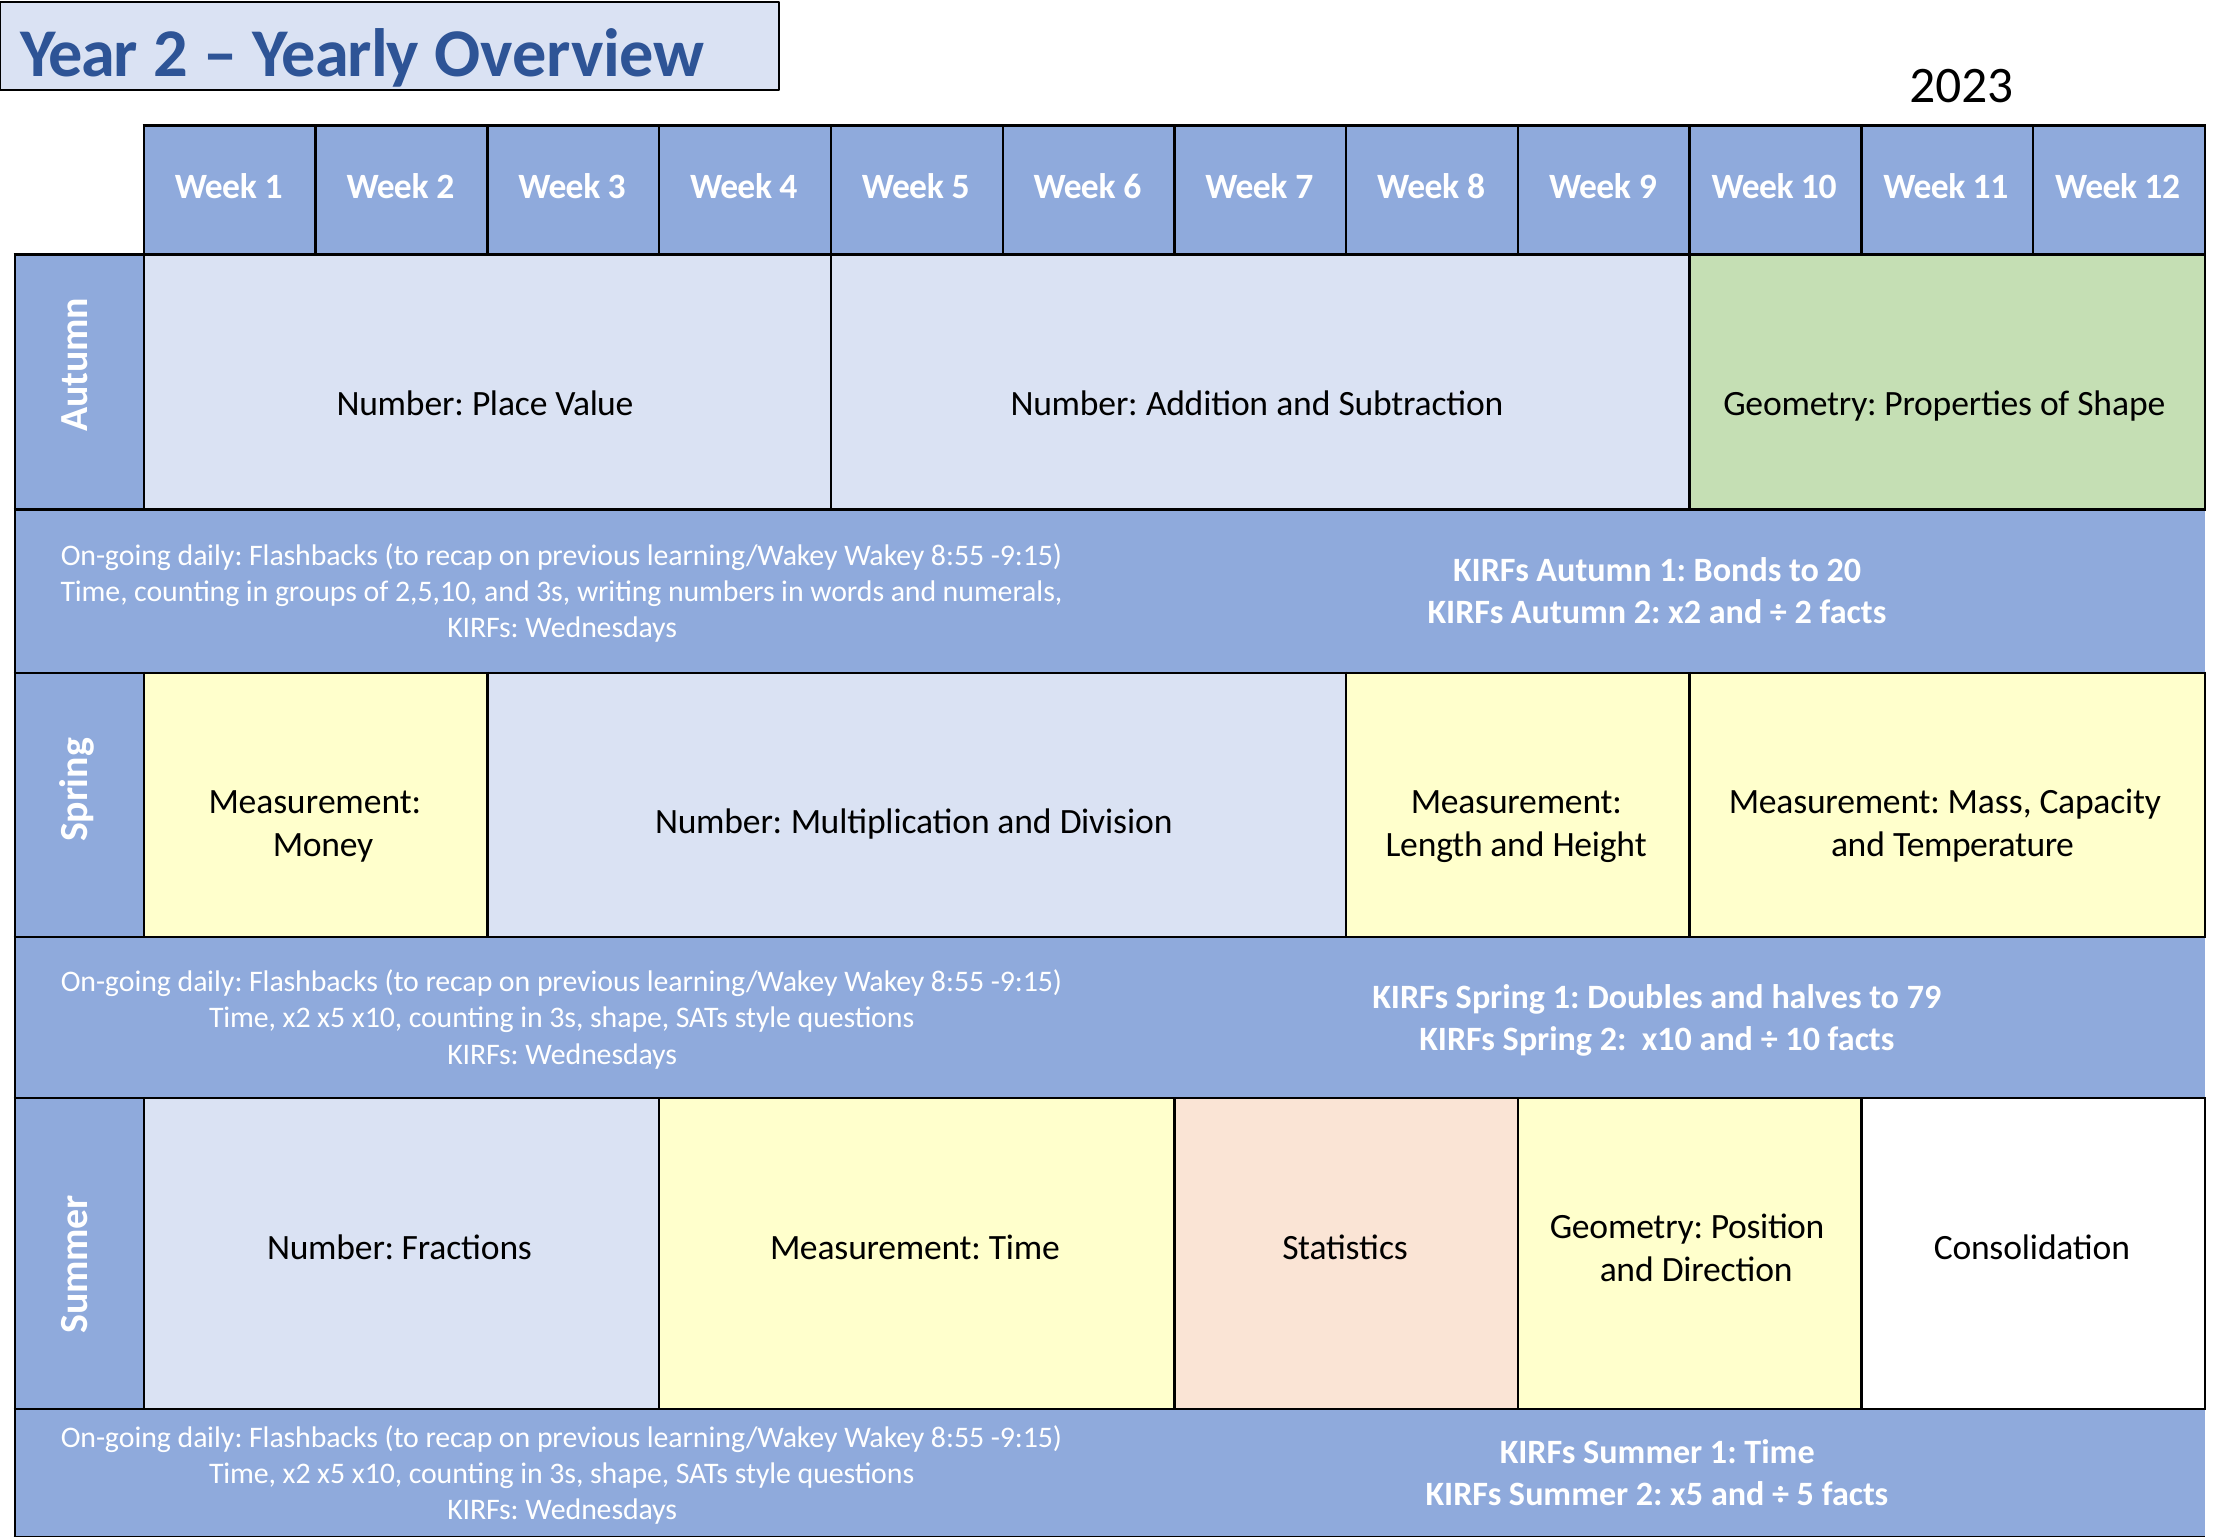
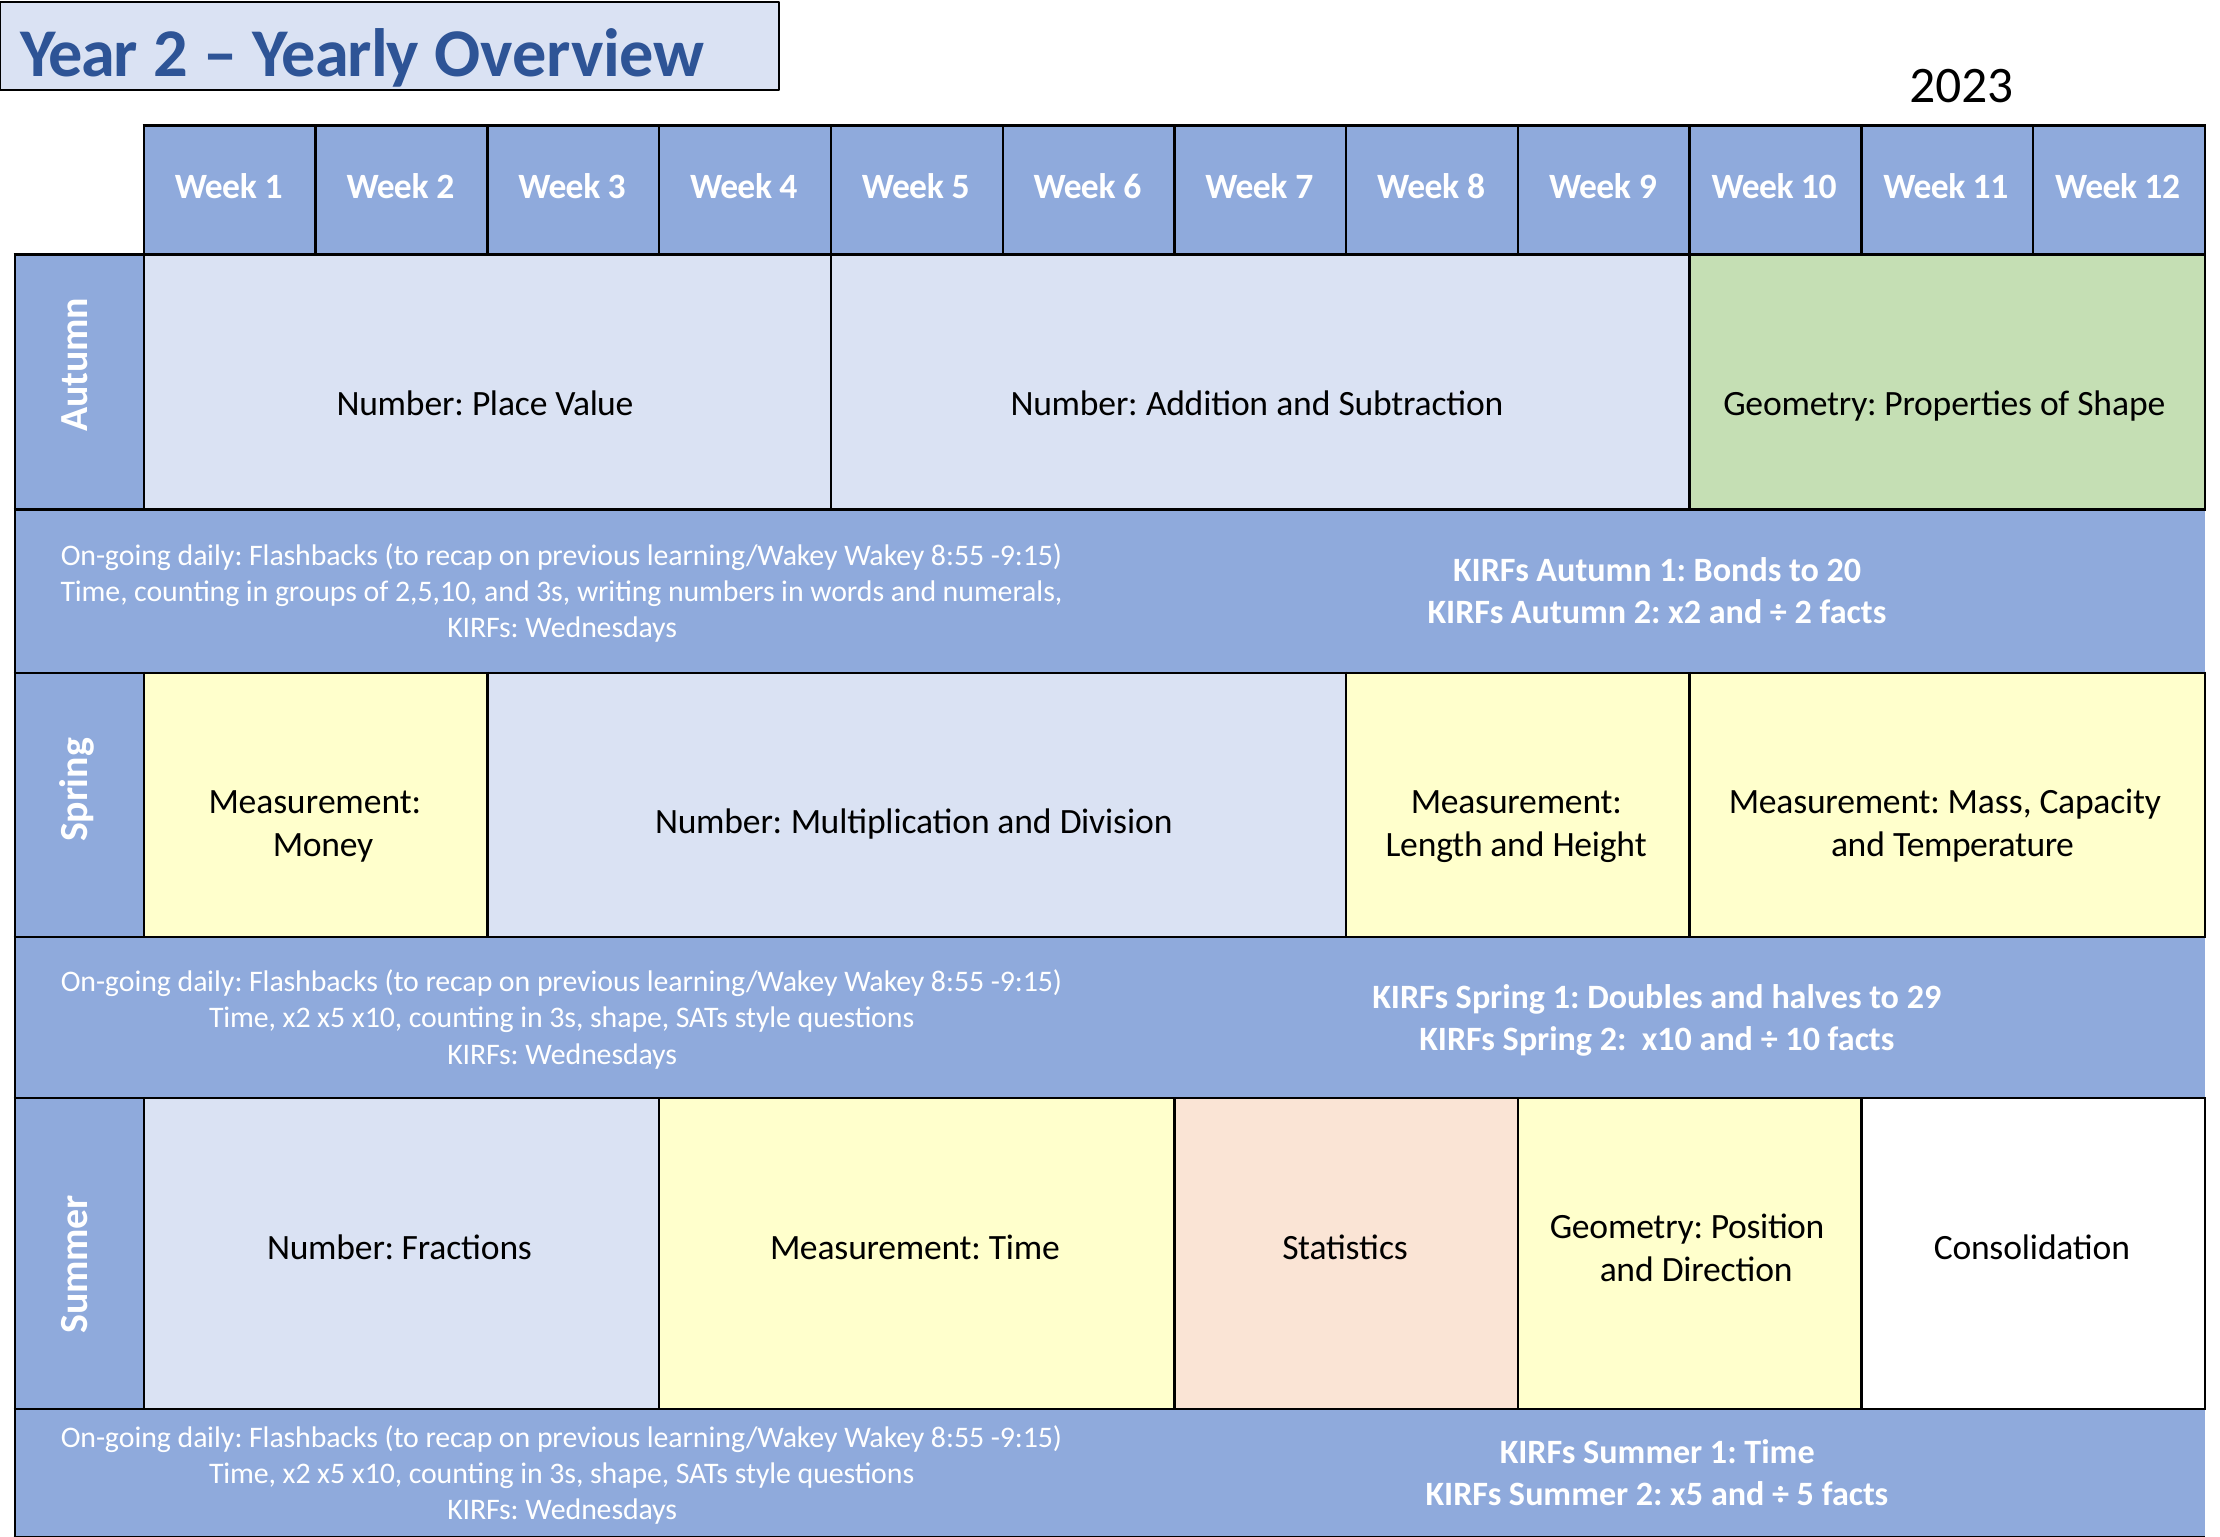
79: 79 -> 29 (1924, 997)
